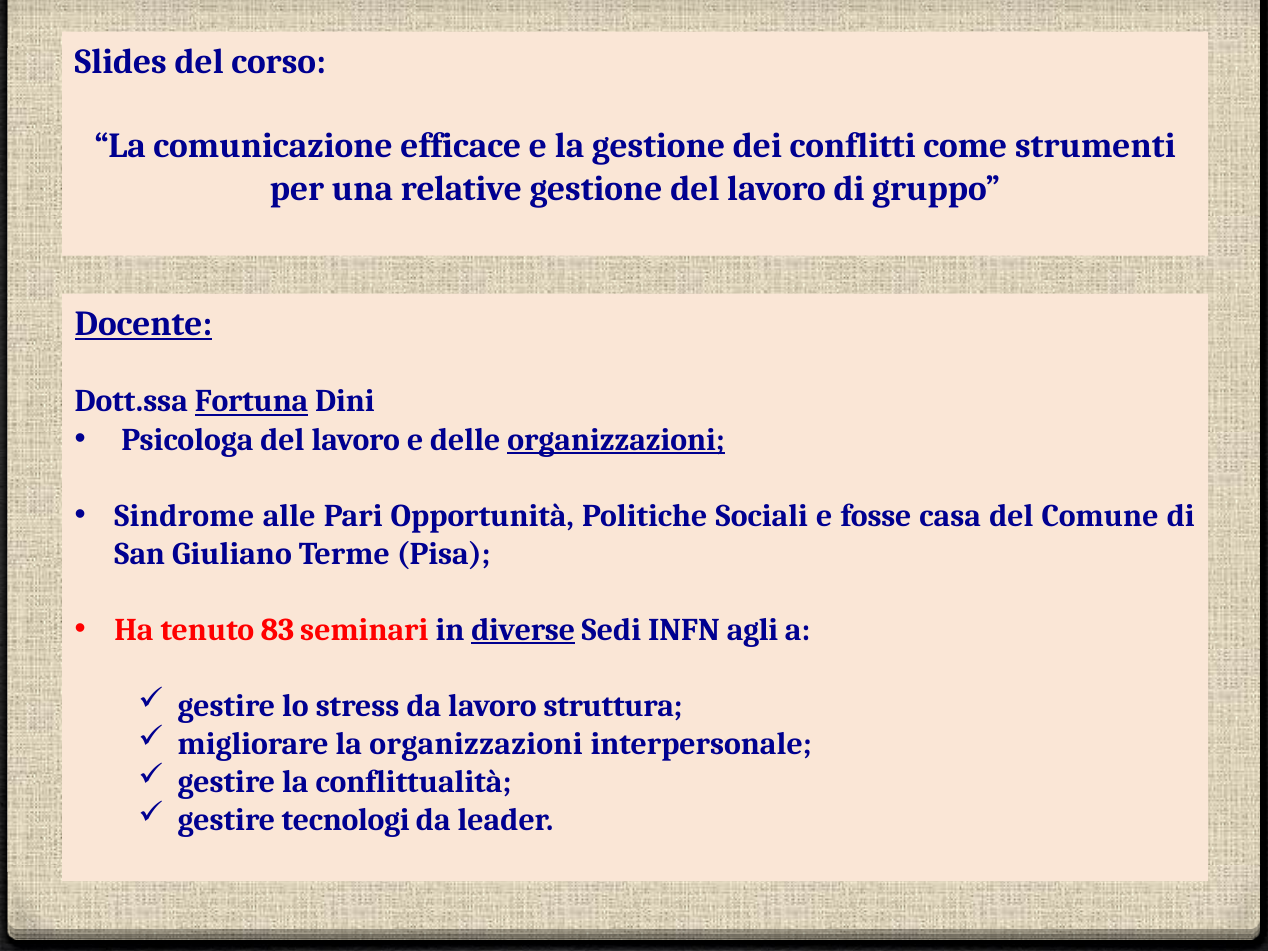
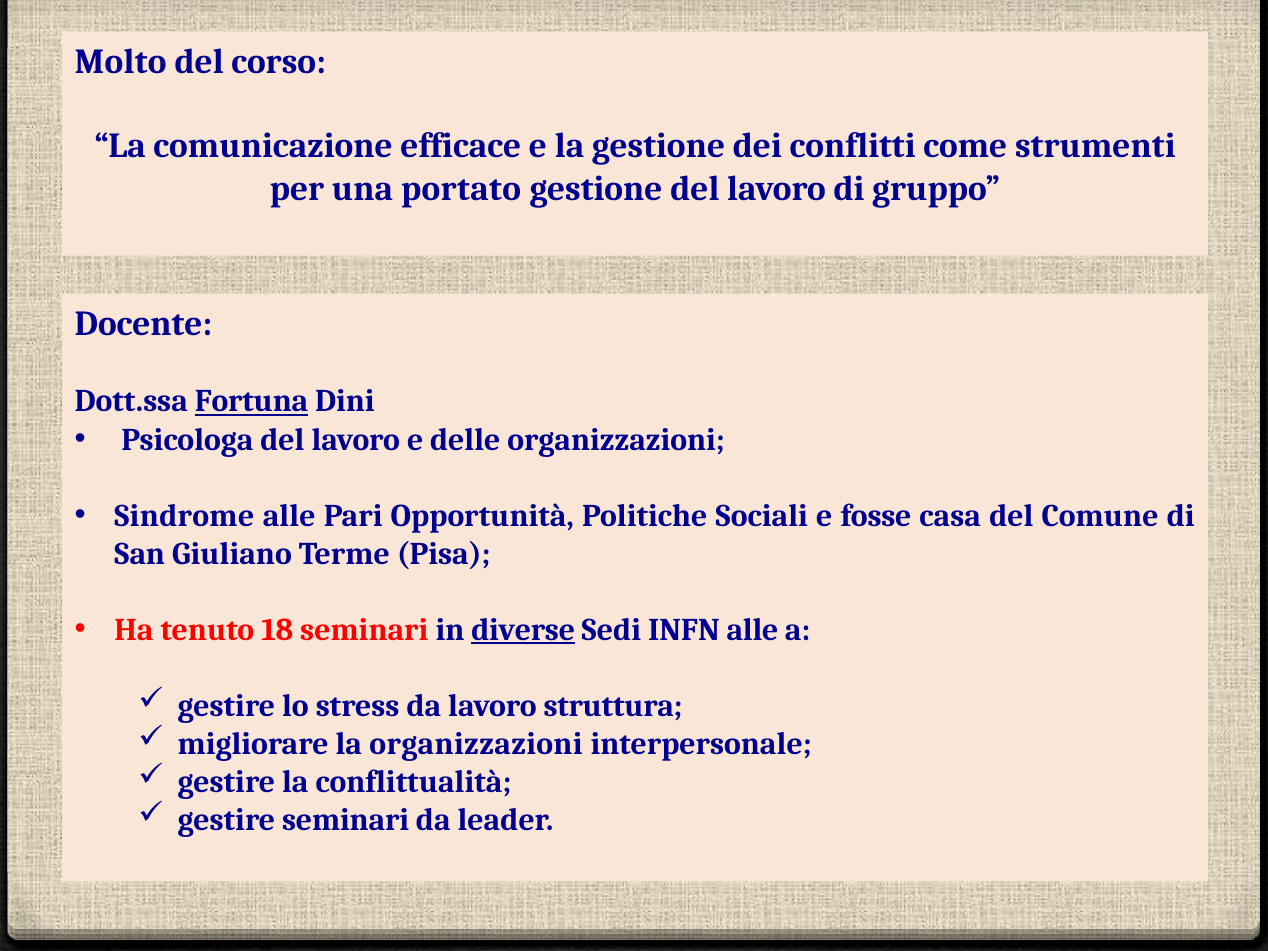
Slides: Slides -> Molto (121, 62)
relative: relative -> portato (461, 188)
Docente underline: present -> none (143, 324)
organizzazioni underline: present -> none (616, 440)
83: 83 -> 18 (277, 630)
INFN agli: agli -> alle (752, 630)
gestire tecnologi: tecnologi -> seminari (346, 820)
